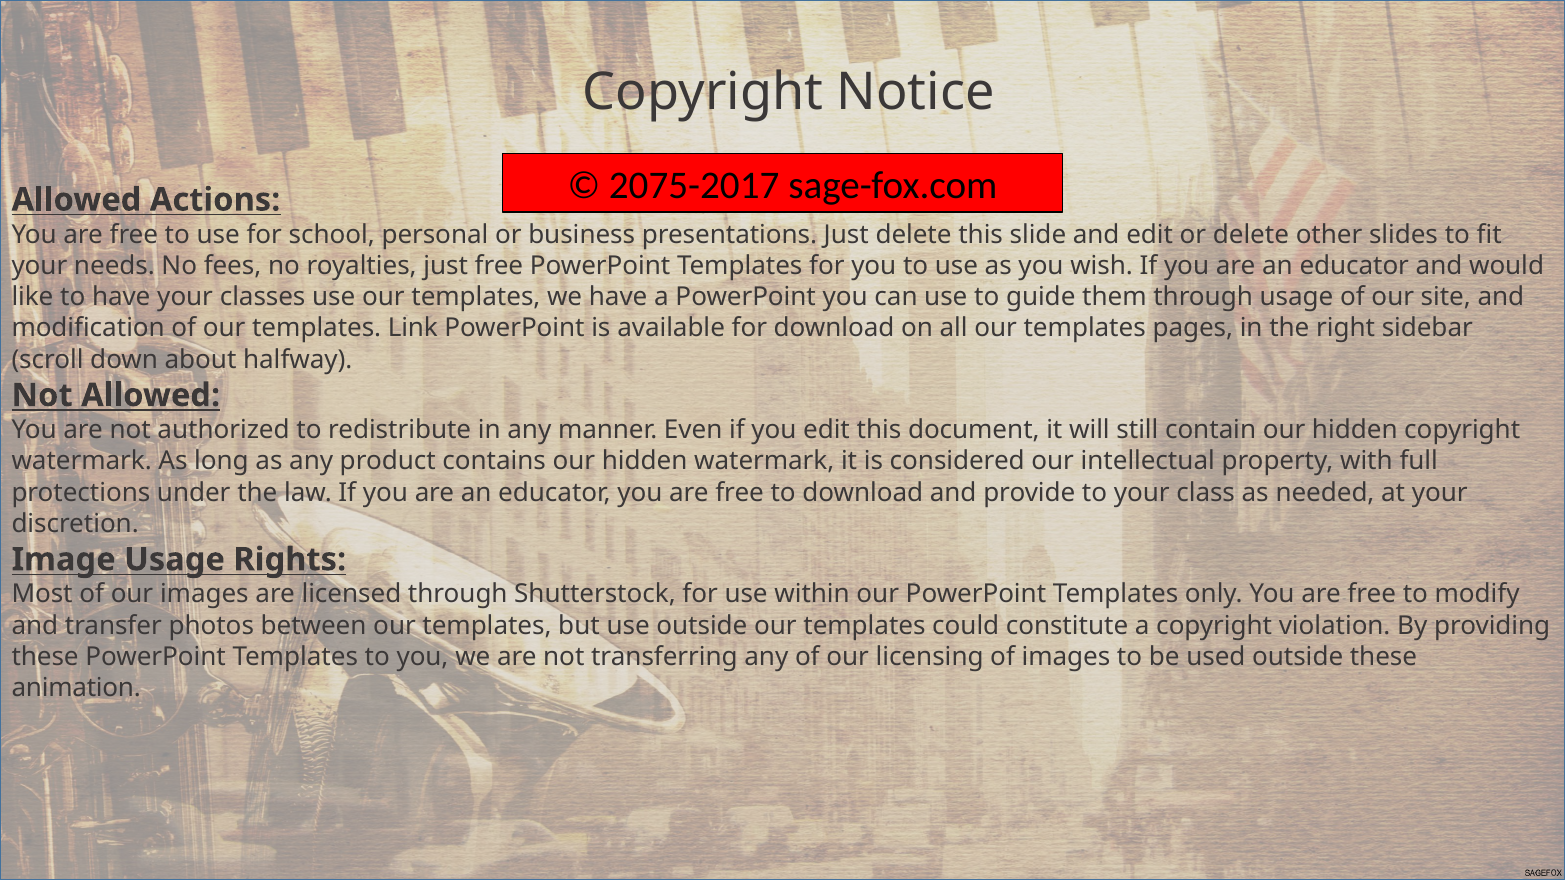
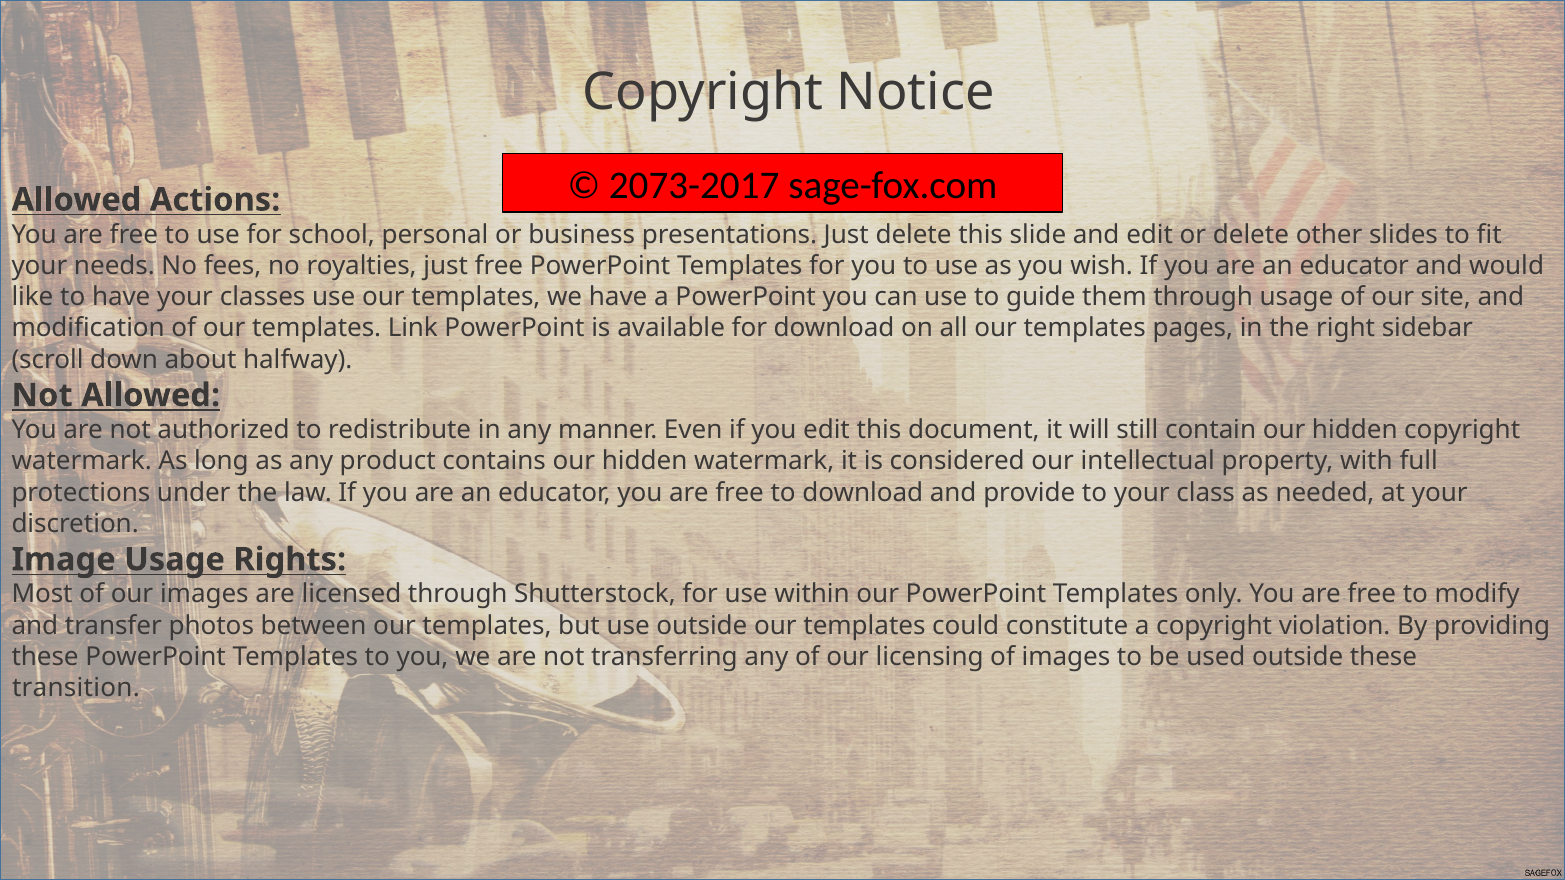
2075-2017: 2075-2017 -> 2073-2017 (694, 186)
animation: animation -> transition (76, 688)
